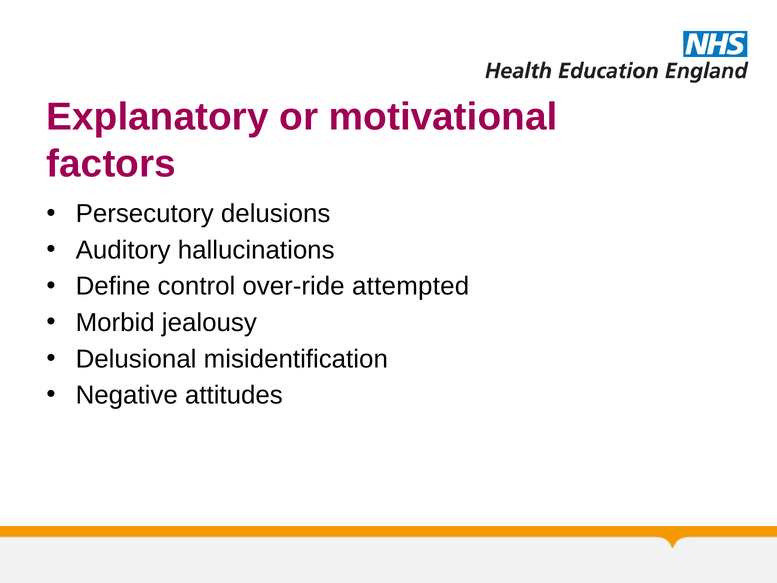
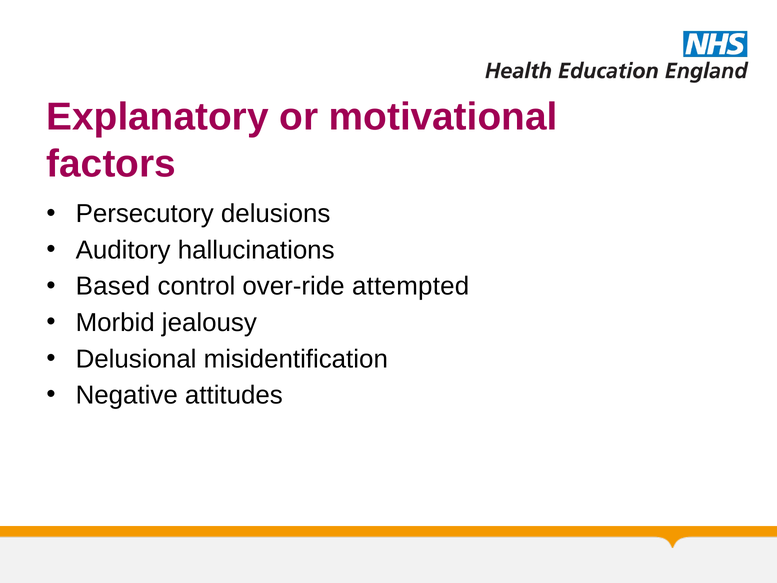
Define: Define -> Based (113, 286)
